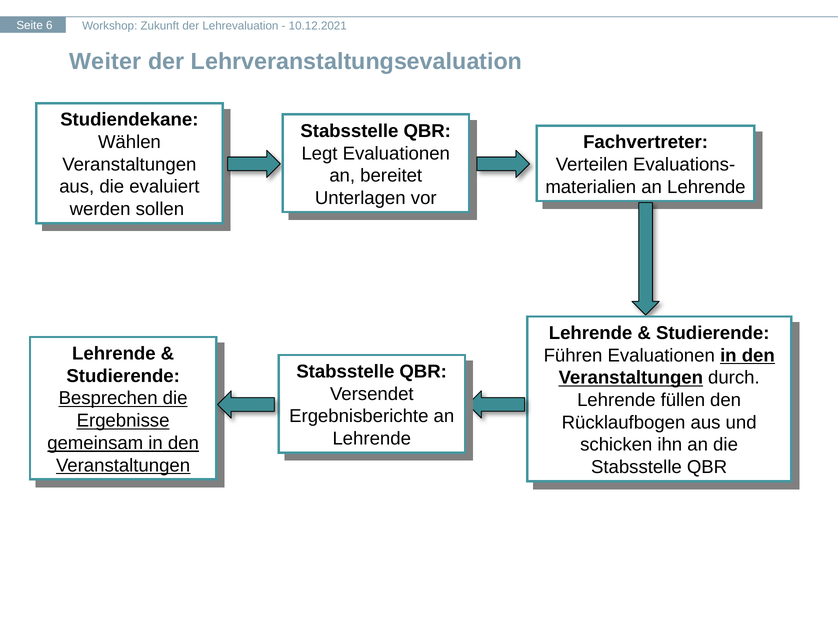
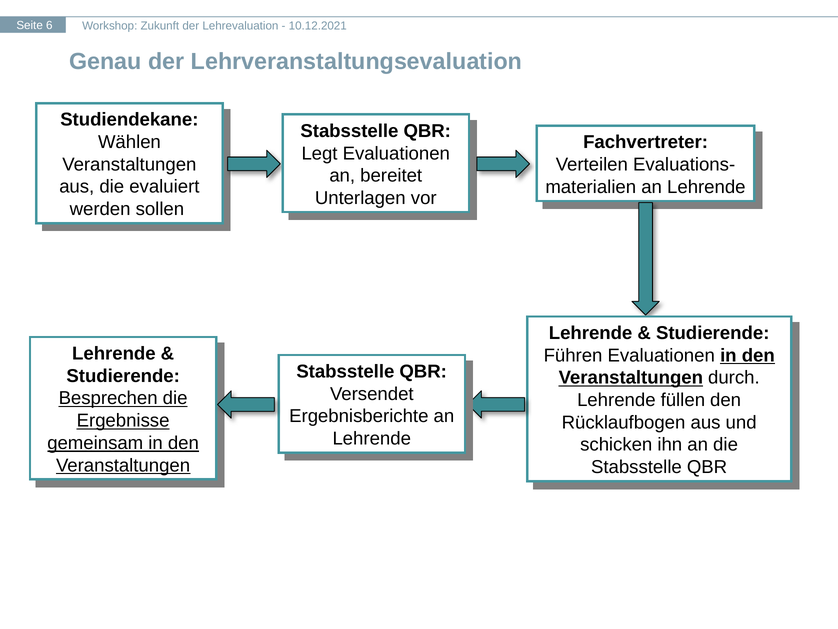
Weiter: Weiter -> Genau (105, 61)
